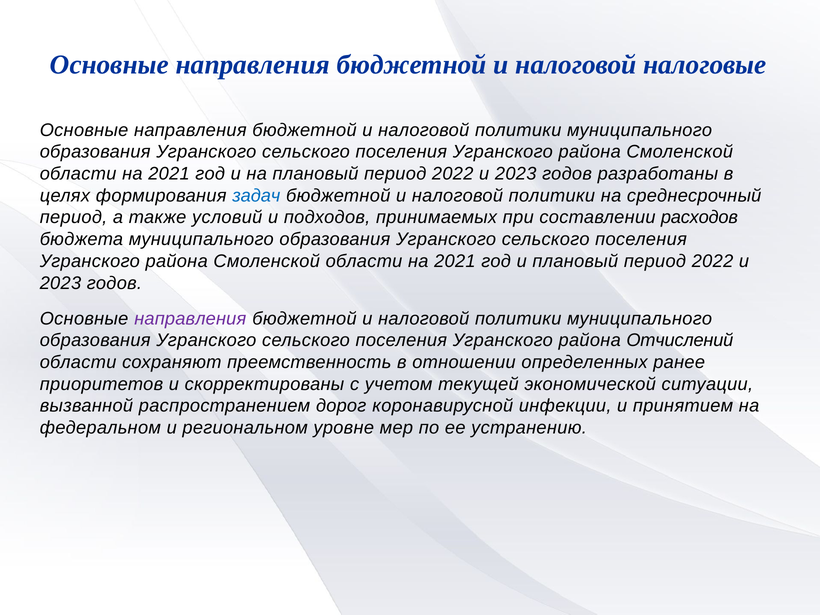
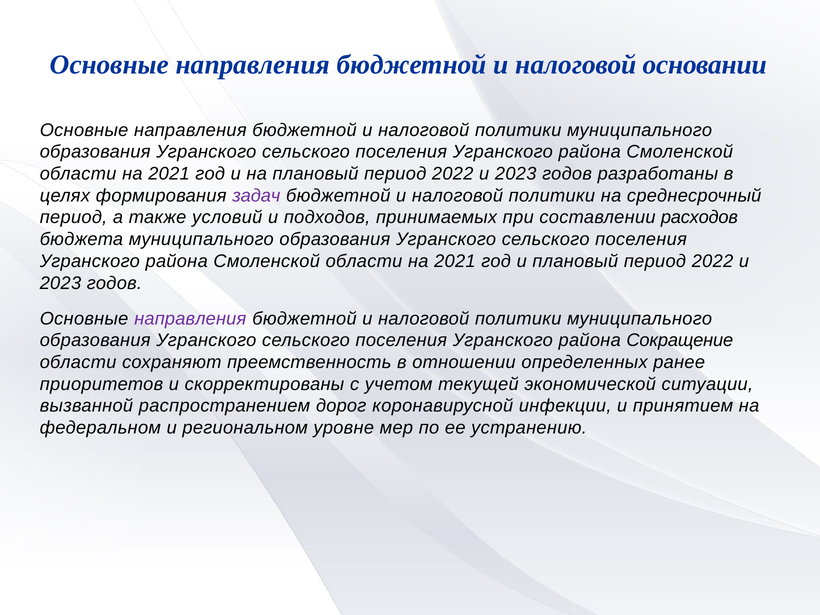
налоговые: налоговые -> основании (705, 65)
задач colour: blue -> purple (256, 196)
Отчислений: Отчислений -> Сокращение (680, 340)
